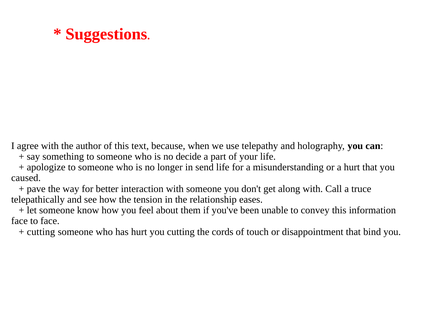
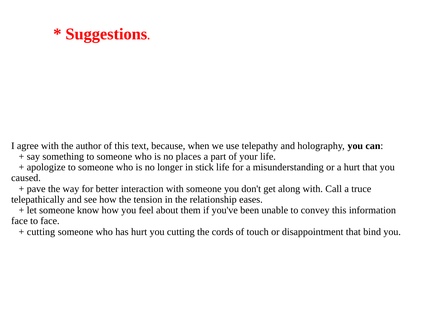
decide: decide -> places (188, 156)
send: send -> stick (205, 167)
